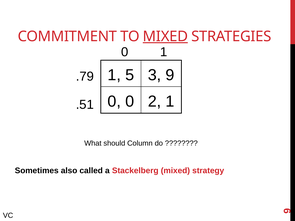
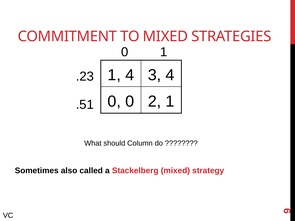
MIXED underline: present -> none (165, 36)
1 5: 5 -> 4 (130, 75)
3 9: 9 -> 4 (170, 75)
.79: .79 -> .23 (85, 77)
